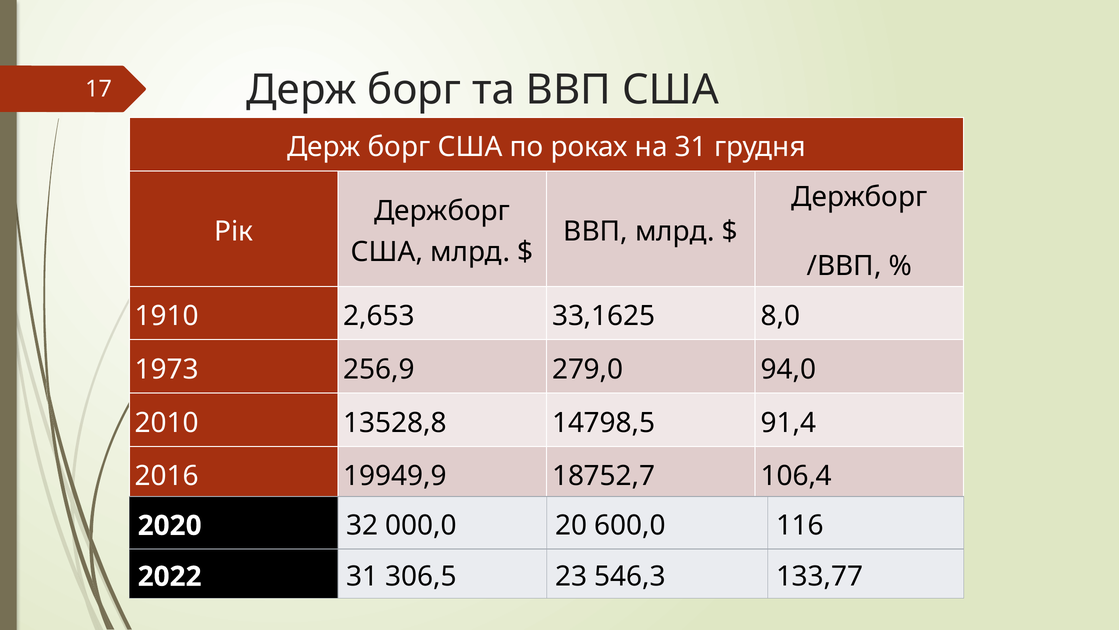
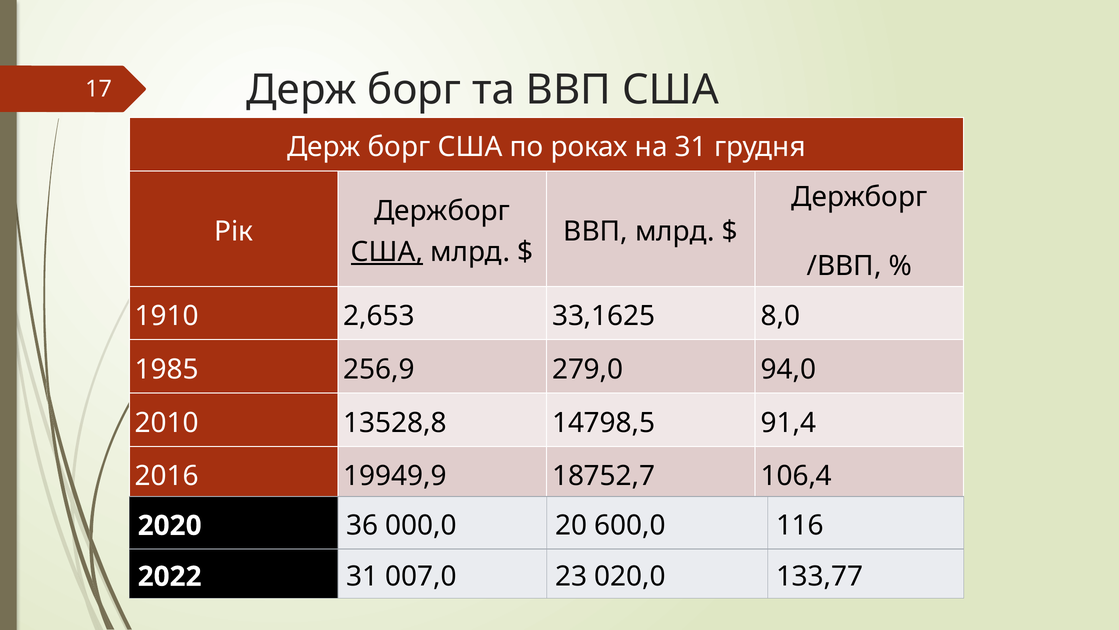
США underline: none -> present (387, 252)
1973: 1973 -> 1985 (167, 369)
32: 32 -> 36 (362, 525)
306,5: 306,5 -> 007,0 (421, 576)
546,3: 546,3 -> 020,0 (630, 576)
